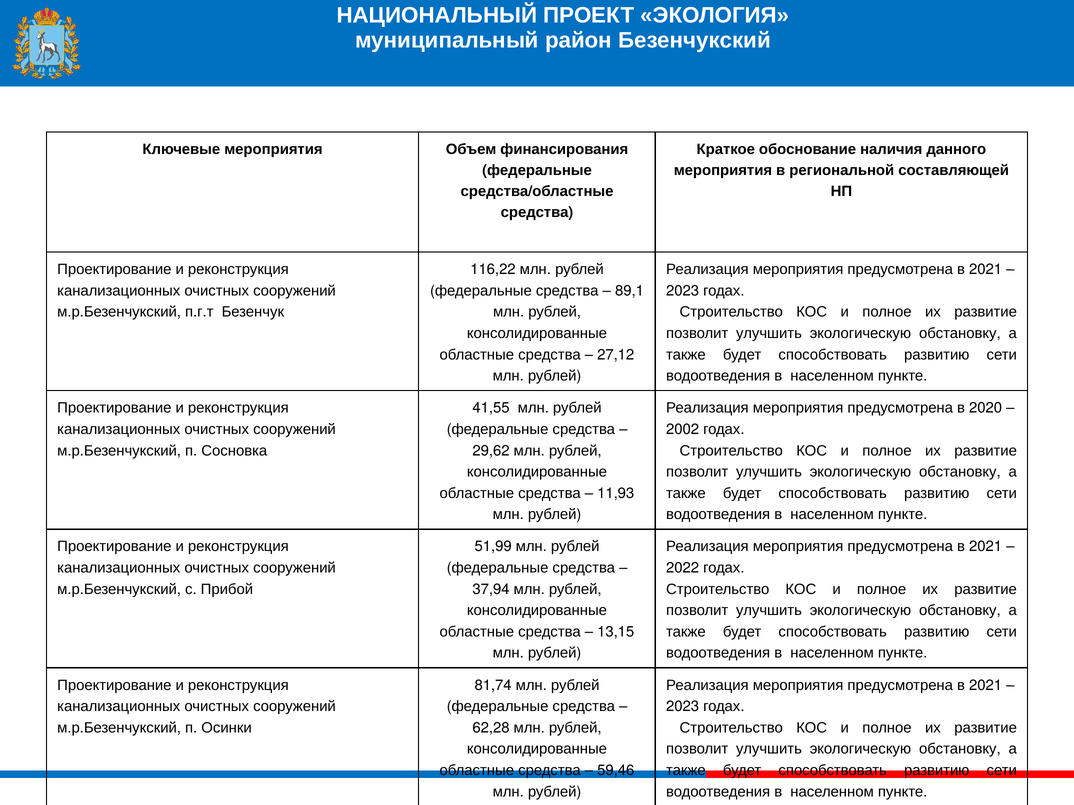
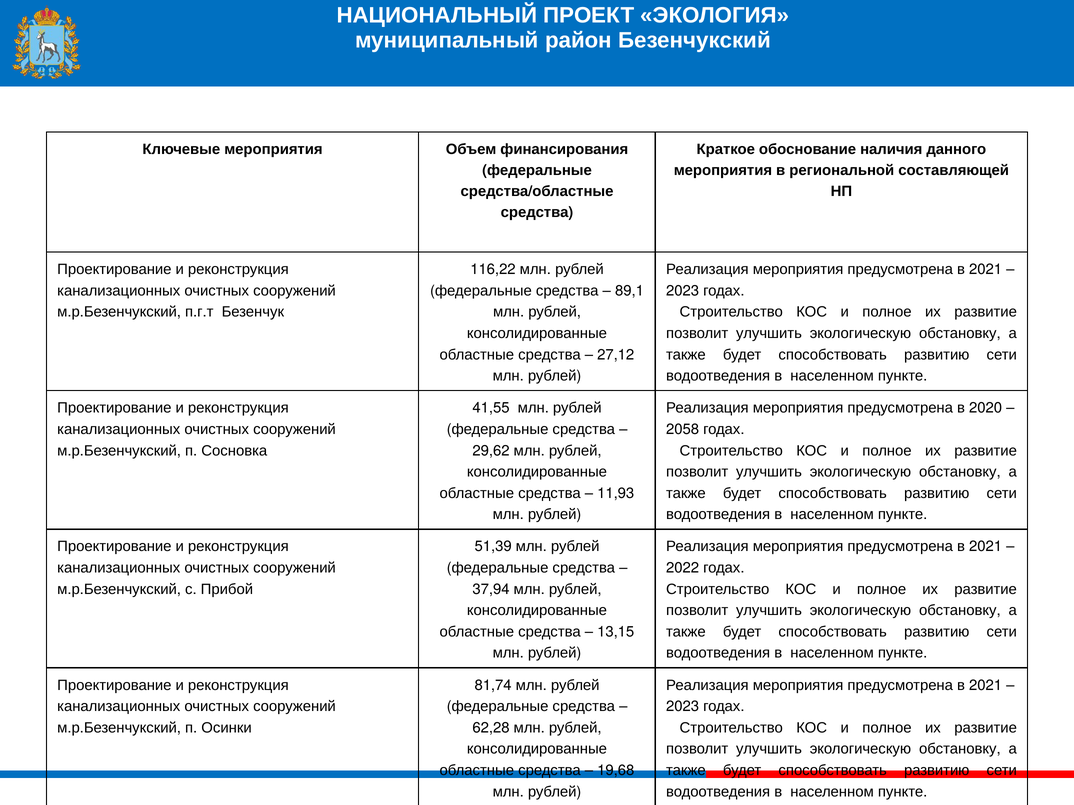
2002: 2002 -> 2058 (683, 430)
51,99: 51,99 -> 51,39 (493, 547)
59,46: 59,46 -> 19,68 (616, 771)
